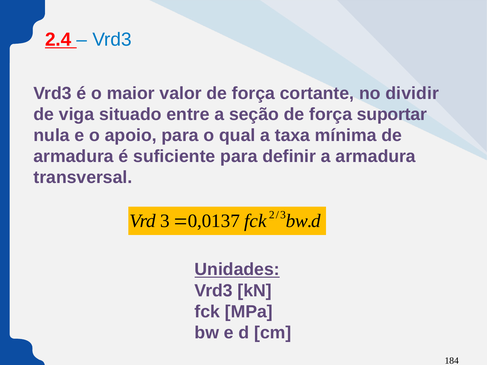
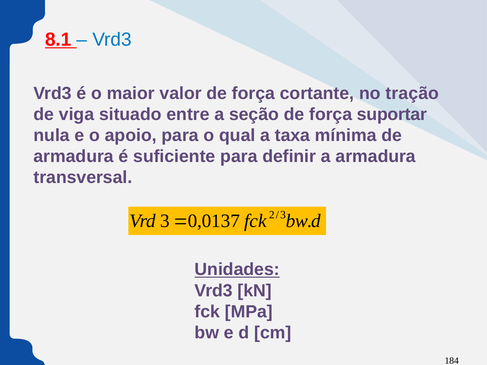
2.4: 2.4 -> 8.1 (58, 40)
dividir: dividir -> tração (412, 93)
